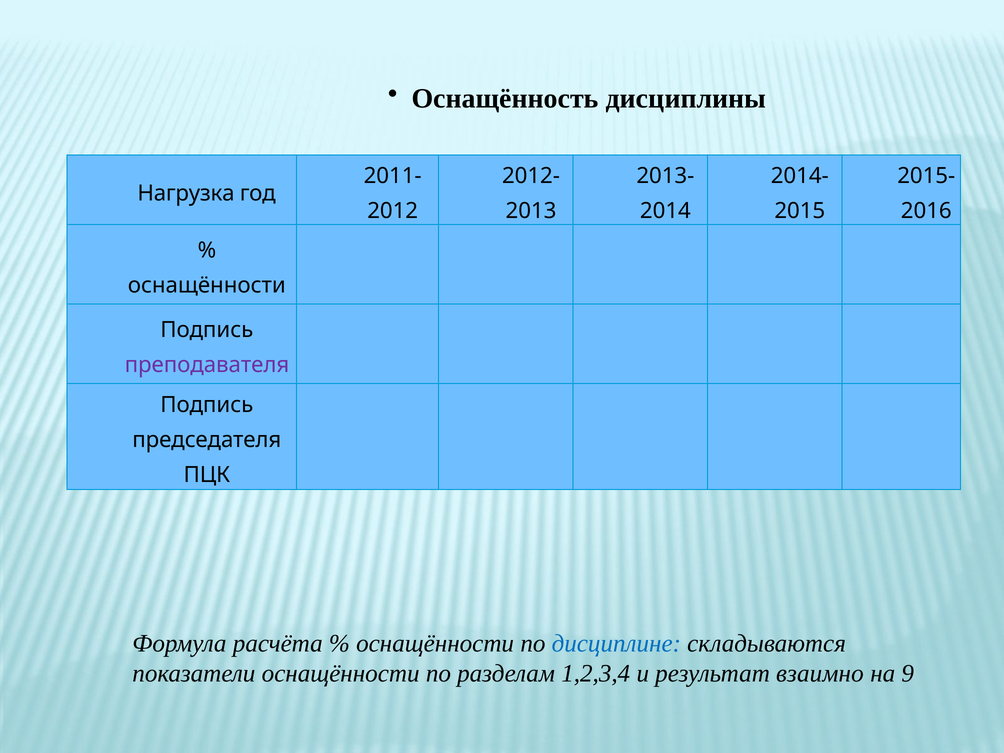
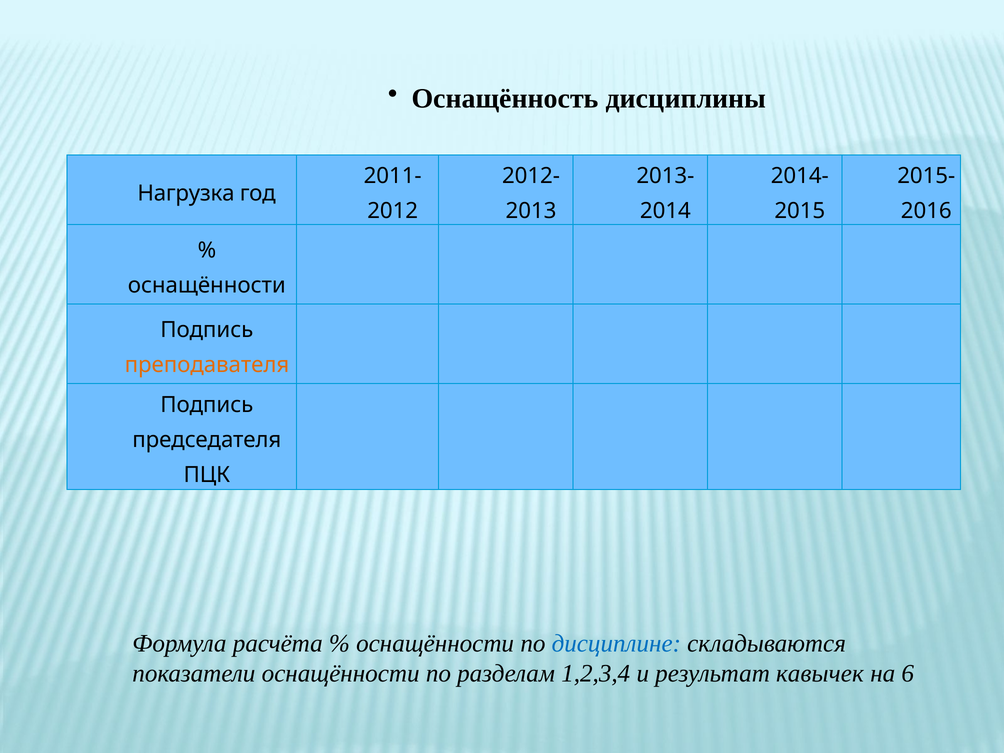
преподавателя colour: purple -> orange (207, 365)
взаимно: взаимно -> кавычек (820, 673)
9: 9 -> 6 (908, 673)
